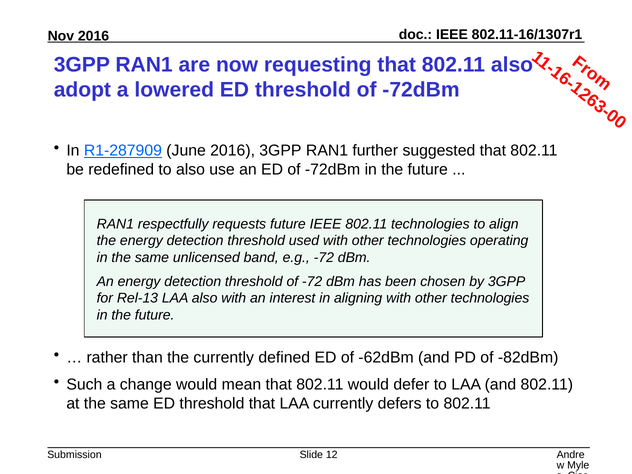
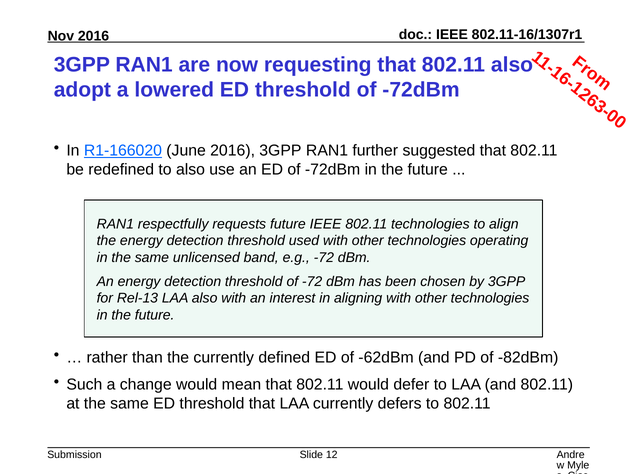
R1-287909: R1-287909 -> R1-166020 (123, 151)
